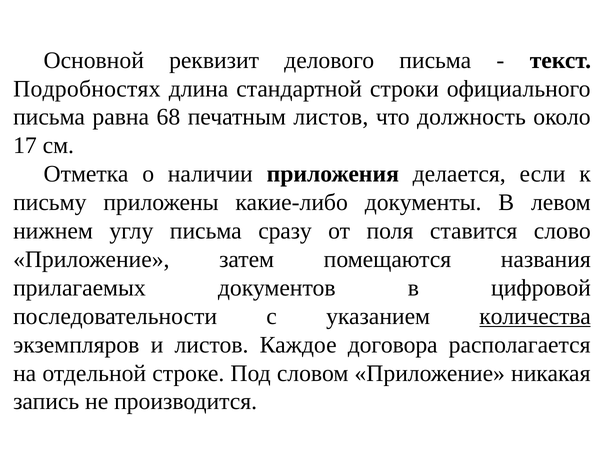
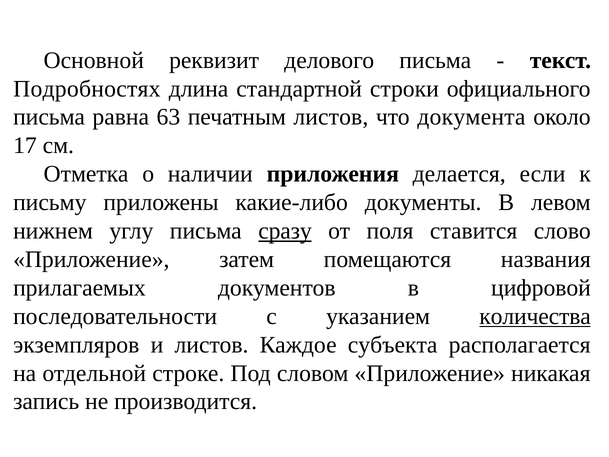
68: 68 -> 63 (168, 117)
должность: должность -> документа (471, 117)
сразу underline: none -> present (285, 231)
договора: договора -> субъекта (393, 345)
